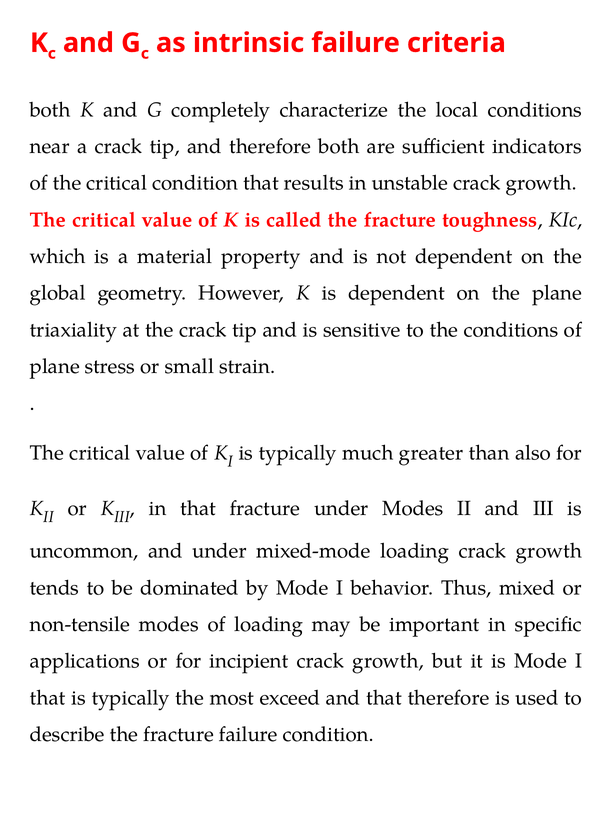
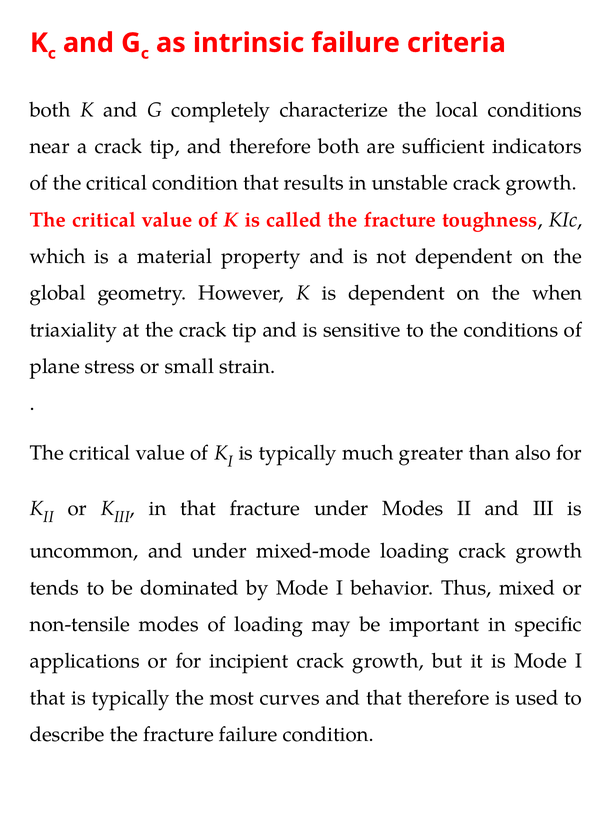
the plane: plane -> when (557, 294)
exceed: exceed -> curves (290, 699)
